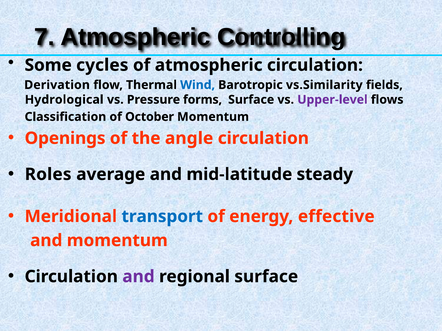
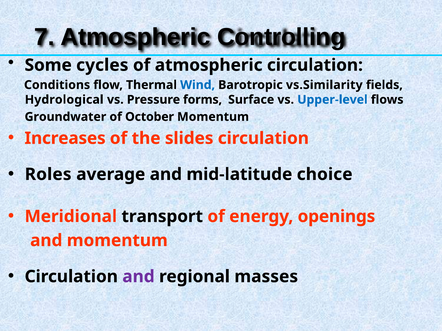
Derivation: Derivation -> Conditions (57, 85)
Upper-level colour: purple -> blue (332, 100)
Classification: Classification -> Groundwater (65, 117)
Openings: Openings -> Increases (65, 138)
angle: angle -> slides (189, 138)
steady: steady -> choice (325, 175)
transport colour: blue -> black (162, 217)
effective: effective -> openings (336, 217)
regional surface: surface -> masses (266, 277)
